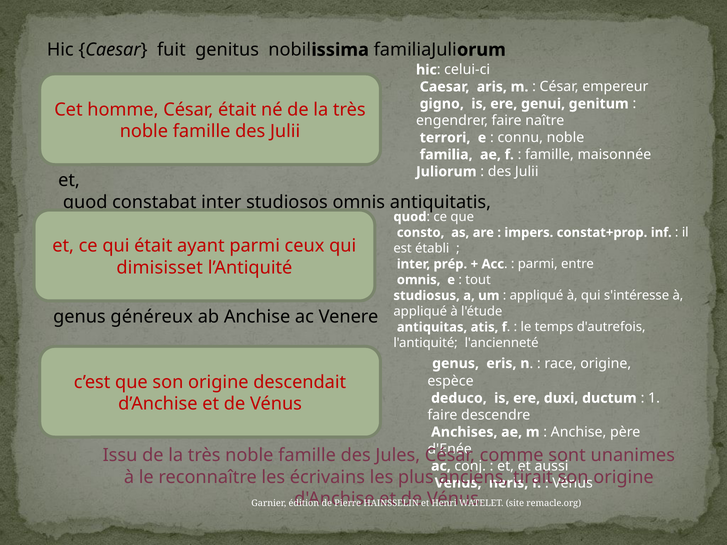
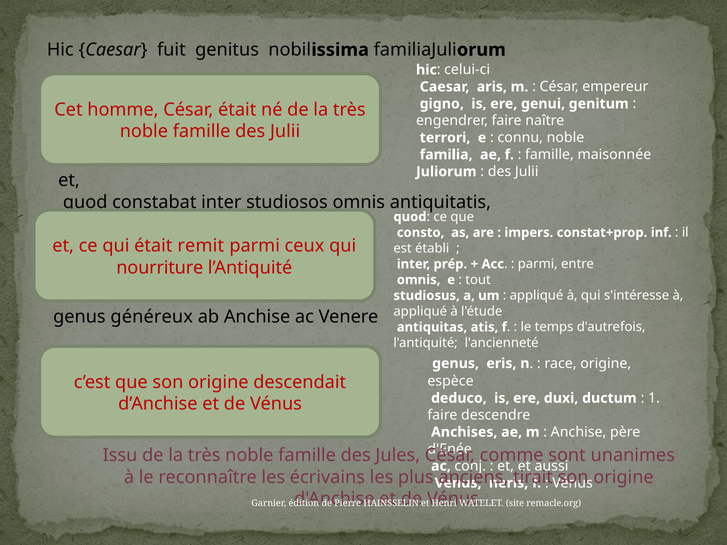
ayant: ayant -> remit (201, 246)
dimisisset: dimisisset -> nourriture (160, 268)
